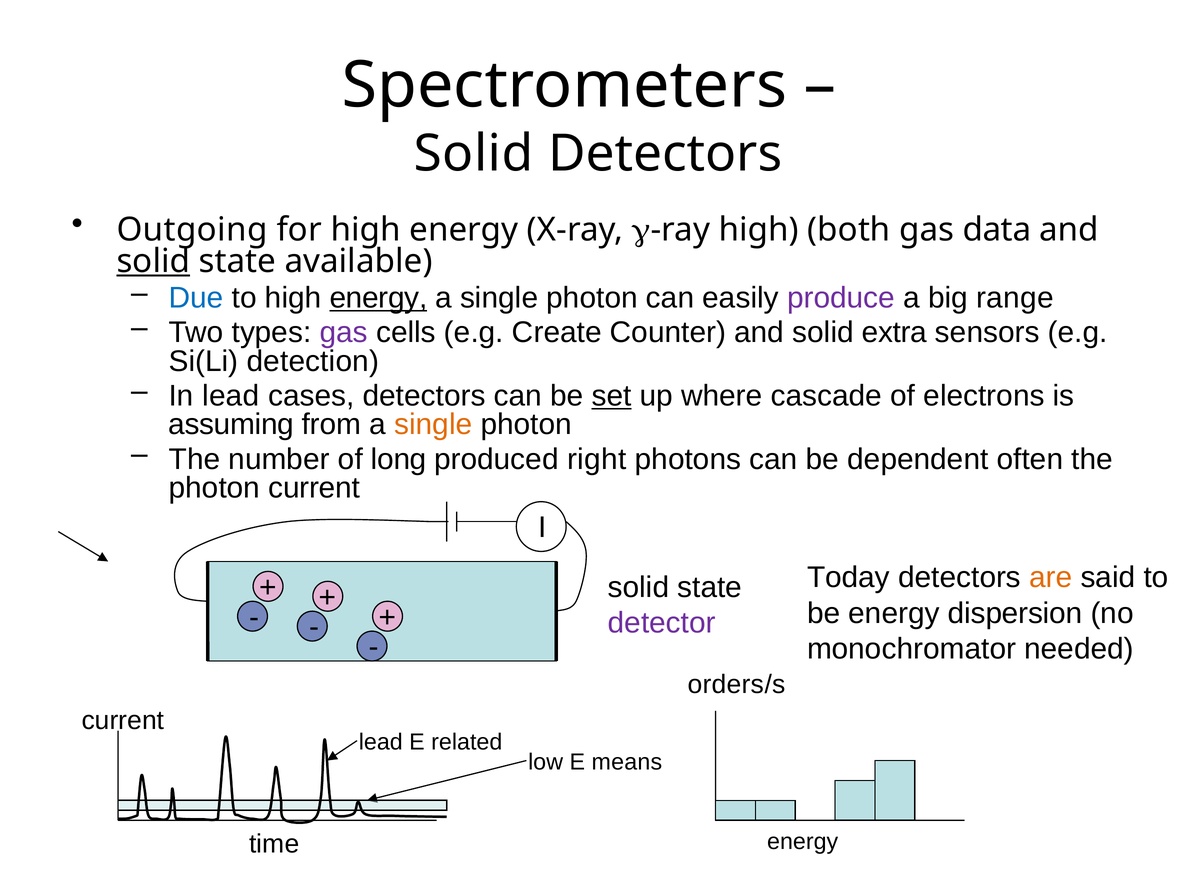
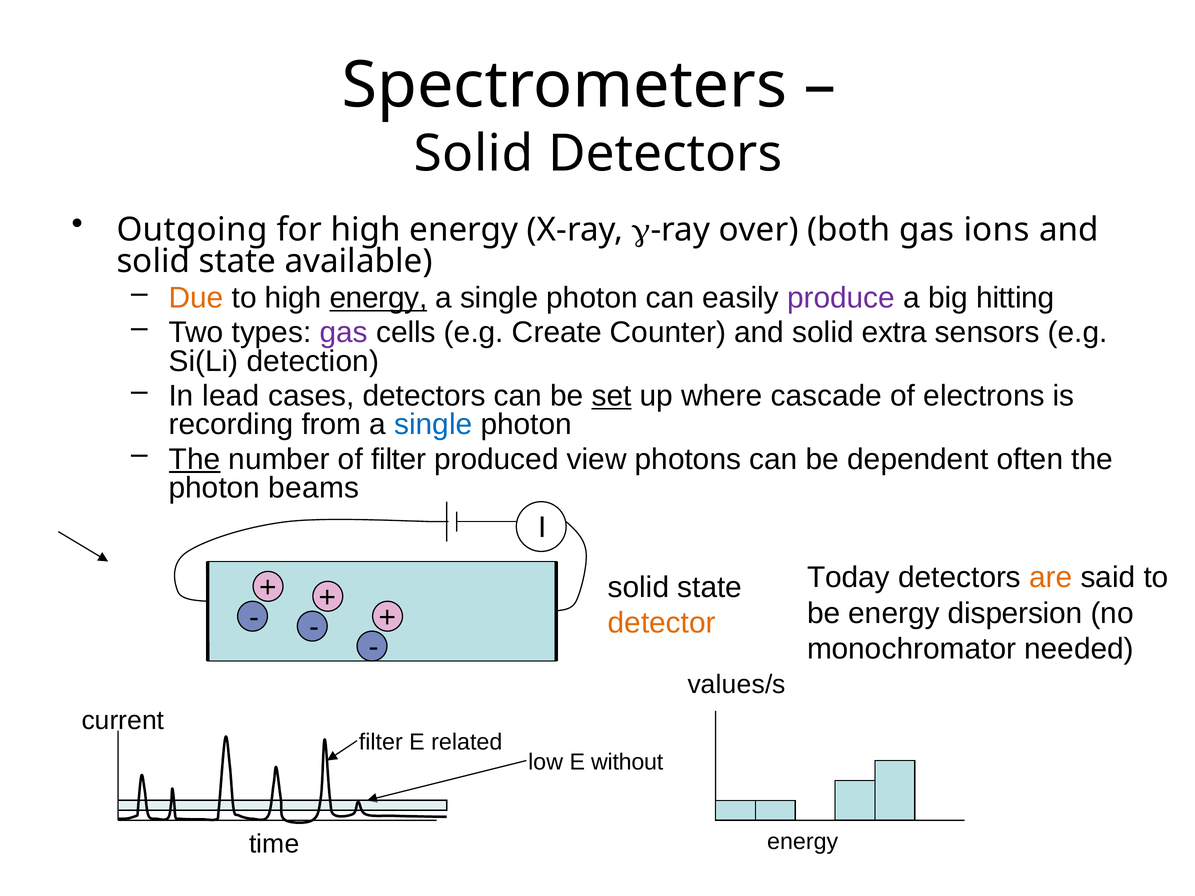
g-ray high: high -> over (759, 230)
data: data -> ions (997, 230)
solid underline: present -> none (153, 262)
Due colour: blue -> orange (196, 298)
range: range -> hitting (1015, 298)
assuming: assuming -> recording (231, 425)
single colour: orange -> blue (433, 425)
The underline: none -> present (195, 459)
of long: long -> filter (399, 459)
right: right -> view (597, 459)
photon current: current -> beams (314, 488)
detector colour: purple -> orange (662, 623)
orders/s: orders/s -> values/s (737, 685)
lead: lead -> filter (381, 742)
means: means -> without (627, 762)
